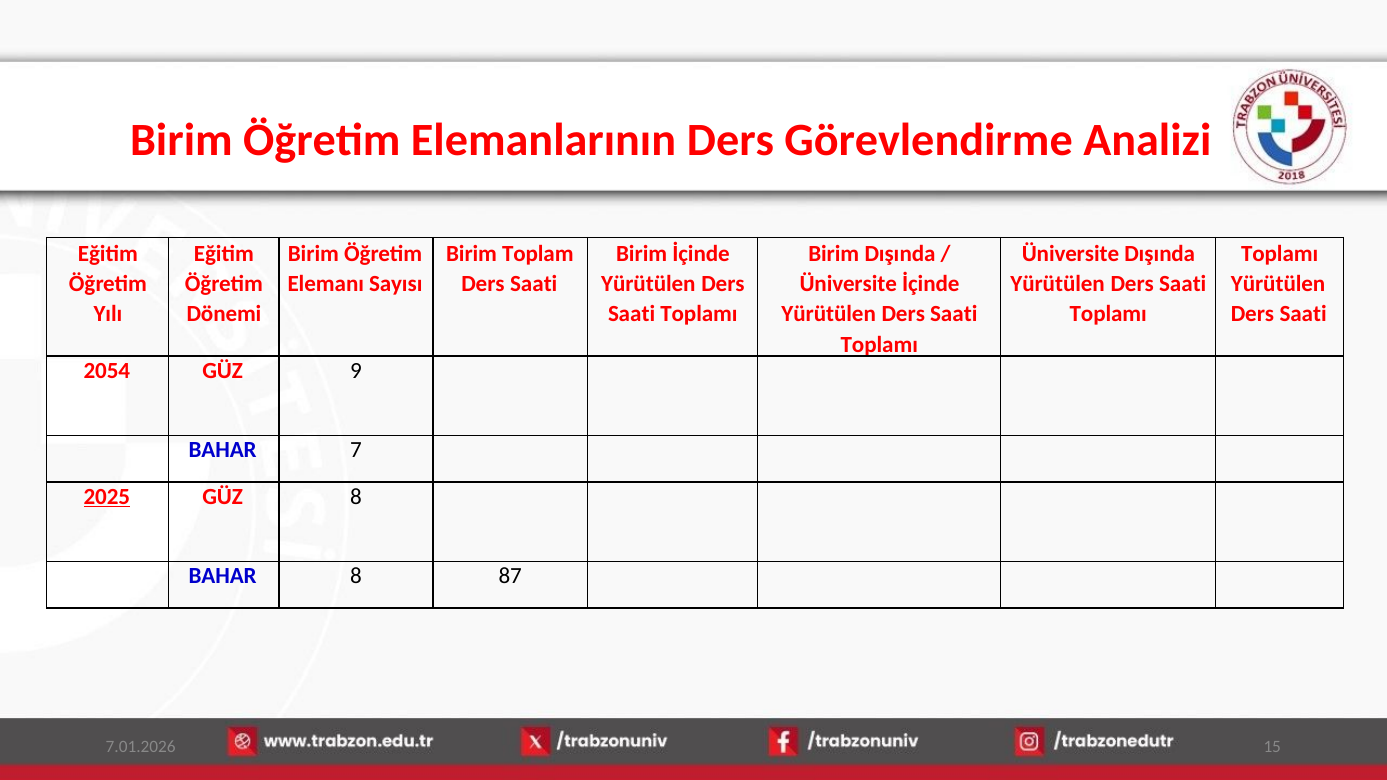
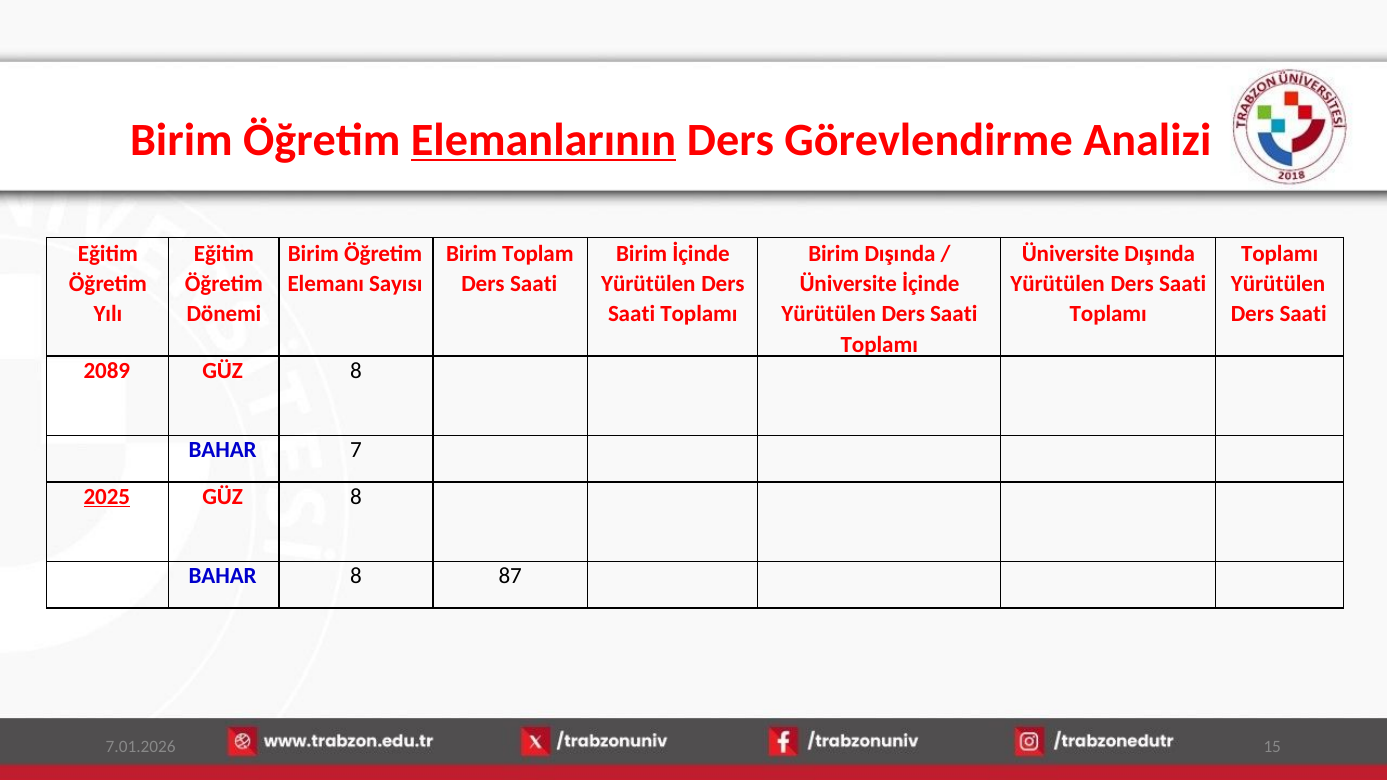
Elemanlarının underline: none -> present (544, 140)
2054: 2054 -> 2089 (107, 371)
9: 9 -> 8 (356, 371)
